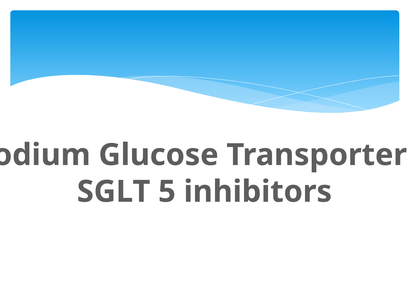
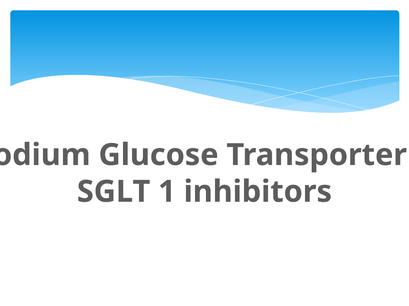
5: 5 -> 1 (167, 192)
